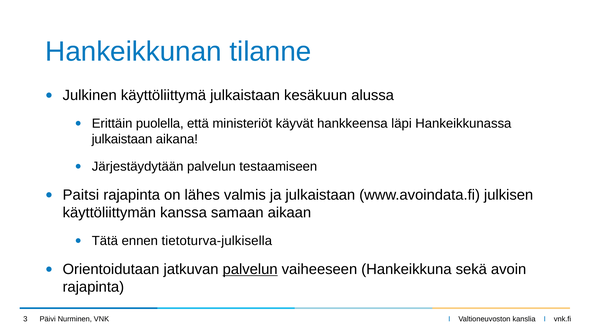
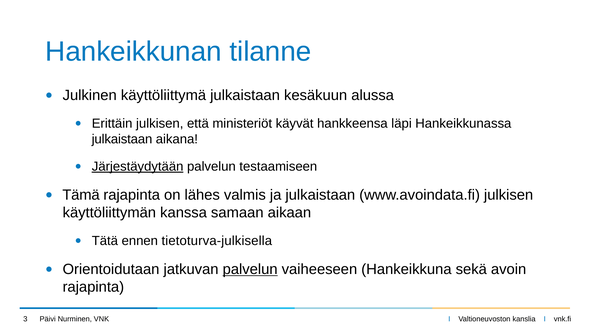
Erittäin puolella: puolella -> julkisen (160, 123)
Järjestäydytään underline: none -> present (138, 166)
Paitsi: Paitsi -> Tämä (81, 195)
